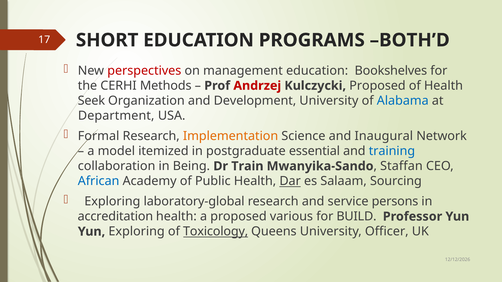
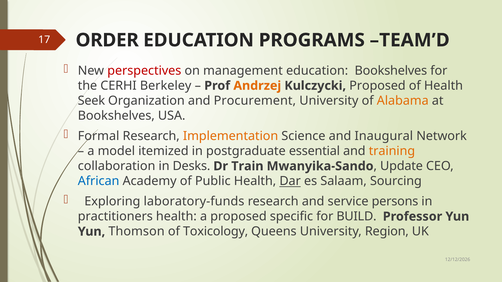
SHORT: SHORT -> ORDER (107, 40)
BOTH’D: BOTH’D -> TEAM’D (410, 40)
Methods: Methods -> Berkeley (166, 86)
Andrzej colour: red -> orange (257, 86)
Development: Development -> Procurement (255, 101)
Alabama colour: blue -> orange (403, 101)
Department: Department -> Bookshelves (116, 116)
training colour: blue -> orange (392, 151)
Being: Being -> Desks (191, 166)
Staffan: Staffan -> Update (402, 166)
laboratory-global: laboratory-global -> laboratory-funds (194, 202)
accreditation: accreditation -> practitioners (115, 217)
various: various -> specific (291, 217)
Yun Exploring: Exploring -> Thomson (137, 232)
Toxicology underline: present -> none (216, 232)
Officer: Officer -> Region (387, 232)
